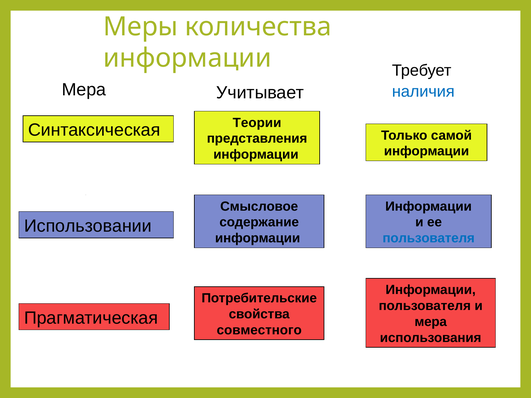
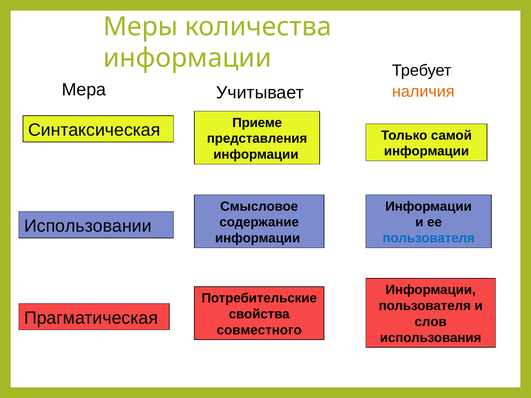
наличия colour: blue -> orange (423, 91)
Теории: Теории -> Приеме (257, 123)
мера: мера -> слов (431, 322)
